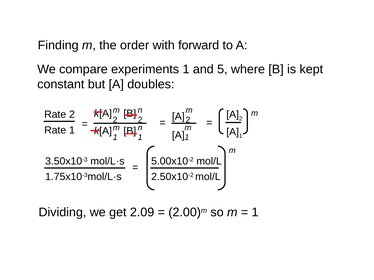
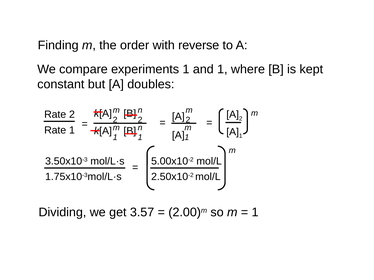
forward: forward -> reverse (199, 45)
and 5: 5 -> 1 (222, 69)
2.09: 2.09 -> 3.57 (142, 213)
